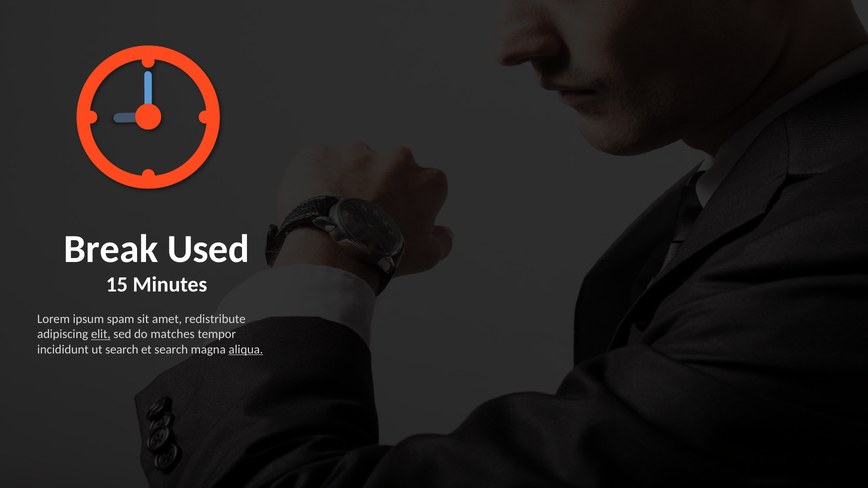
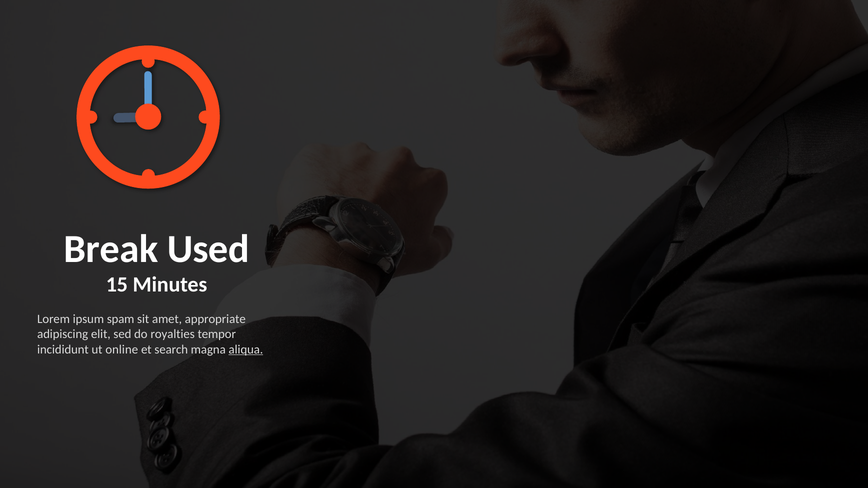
redistribute: redistribute -> appropriate (215, 319)
elit underline: present -> none (101, 334)
matches: matches -> royalties (173, 334)
ut search: search -> online (122, 350)
